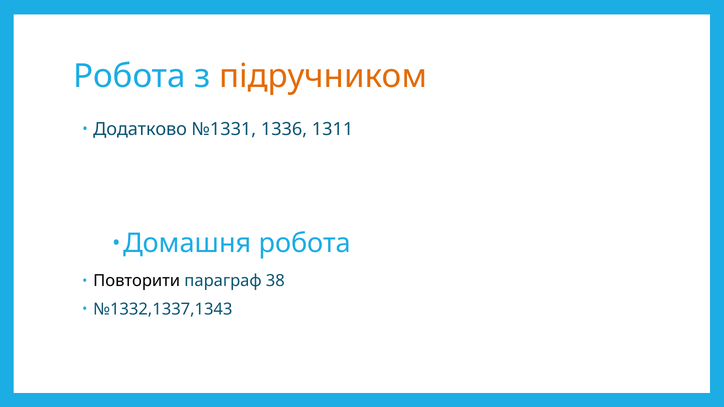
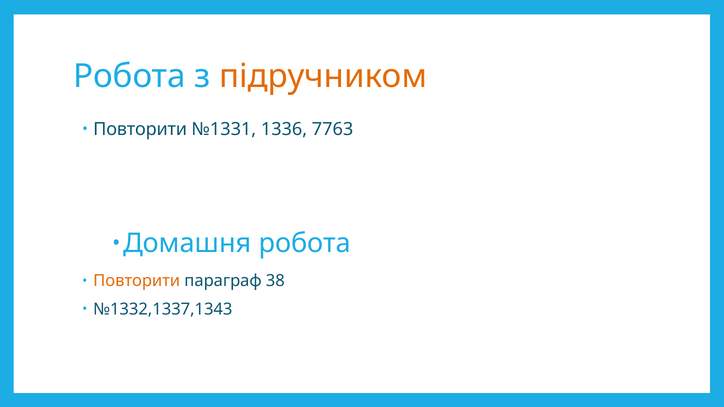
Додатково: Додатково -> Повторити (140, 129)
1311: 1311 -> 7763 (333, 129)
Повторити colour: black -> orange (137, 281)
